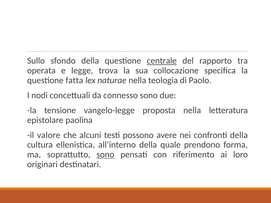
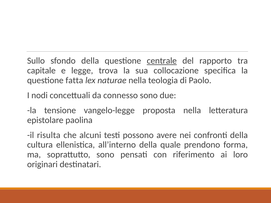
operata: operata -> capitale (41, 71)
valore: valore -> risulta (49, 135)
sono underline: present -> none (105, 155)
